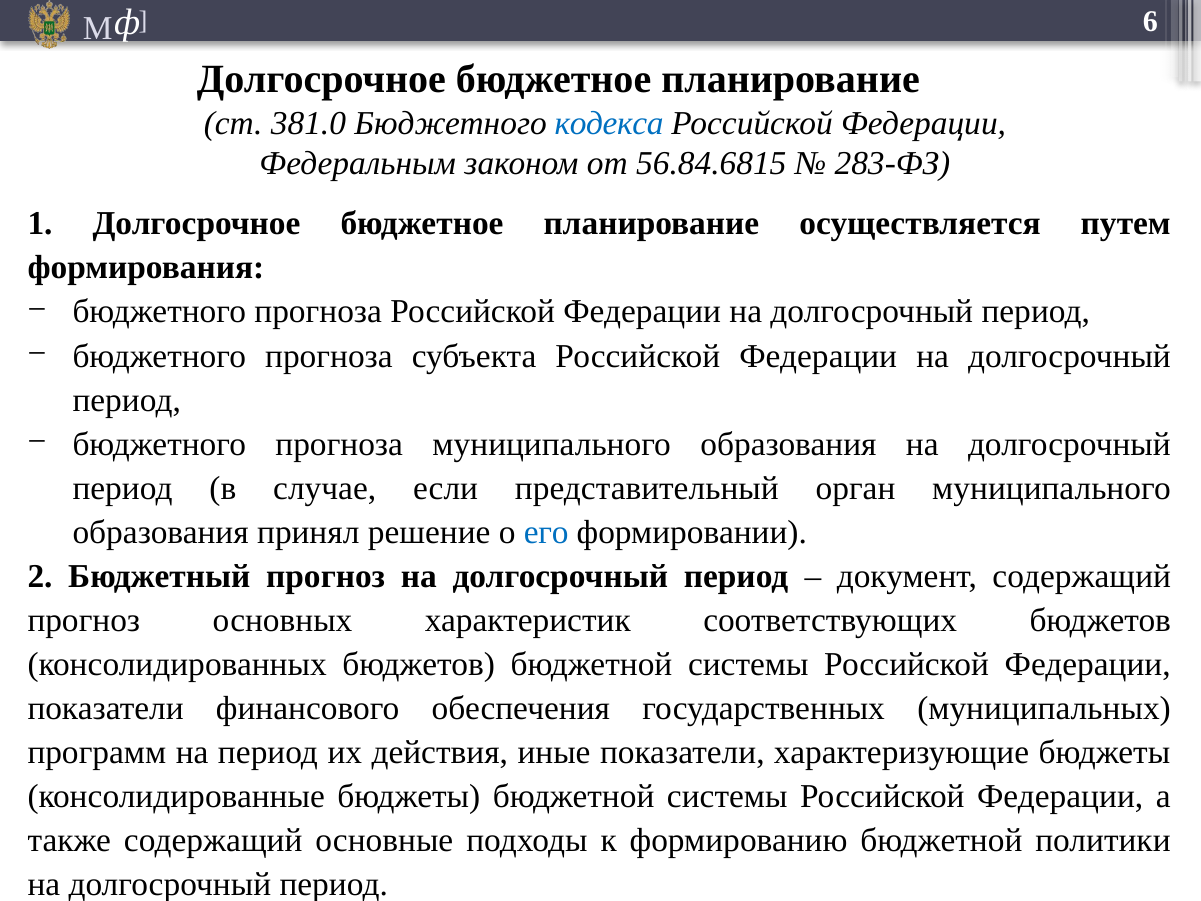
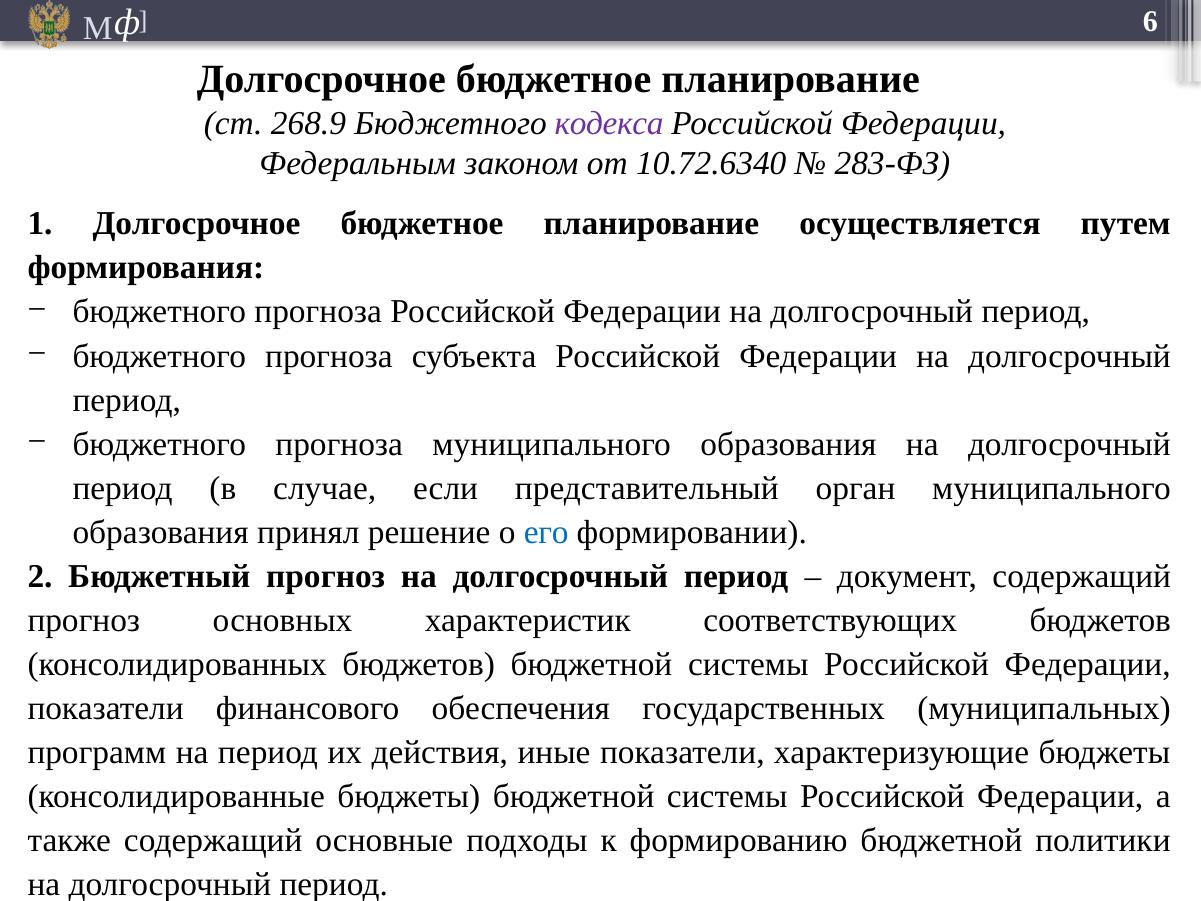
381.0: 381.0 -> 268.9 (308, 123)
кодекса colour: blue -> purple (609, 123)
56.84.6815: 56.84.6815 -> 10.72.6340 (711, 163)
